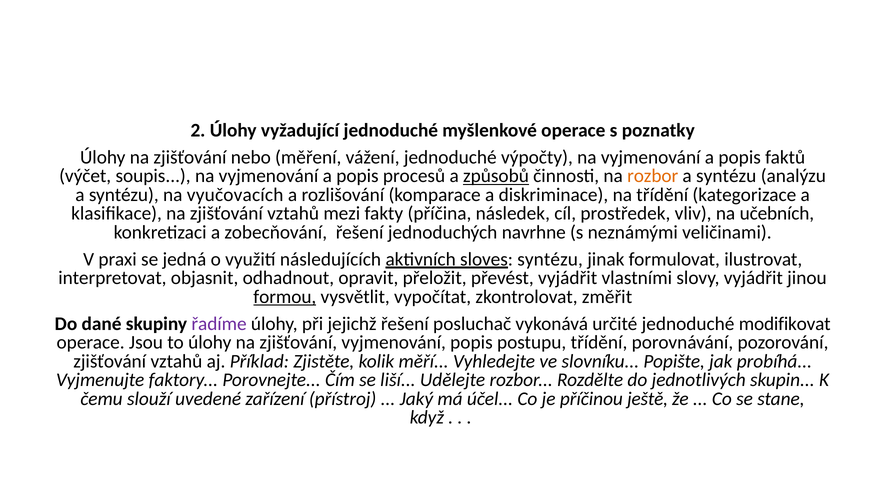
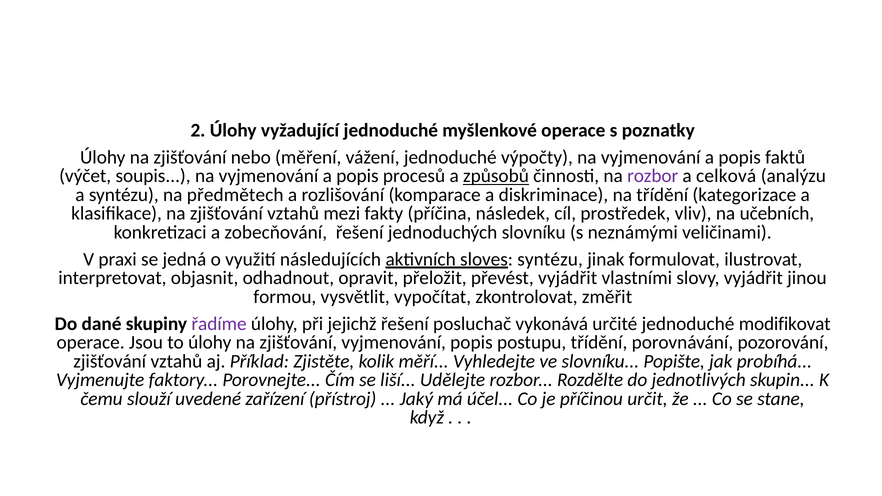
rozbor colour: orange -> purple (653, 176)
syntézu: syntézu -> celková (726, 176)
vyučovacích: vyučovacích -> předmětech (235, 195)
jednoduchých navrhne: navrhne -> slovníku (534, 232)
formou underline: present -> none (285, 297)
ještě: ještě -> určit (647, 399)
